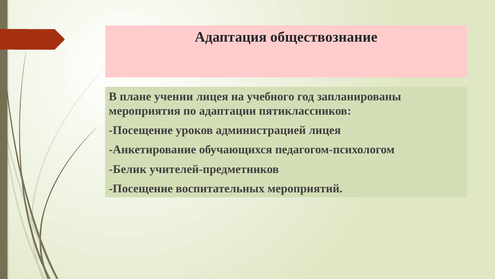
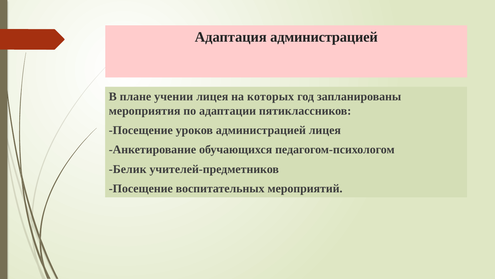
Адаптация обществознание: обществознание -> администрацией (324, 37)
учебного: учебного -> которых (271, 96)
